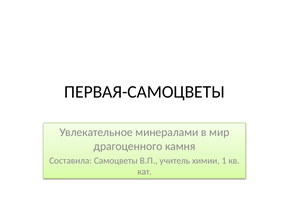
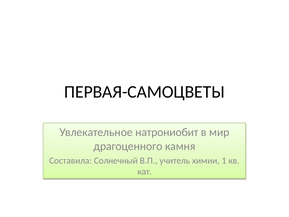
минералами: минералами -> натрониобит (167, 132)
Самоцветы: Самоцветы -> Солнечный (116, 160)
